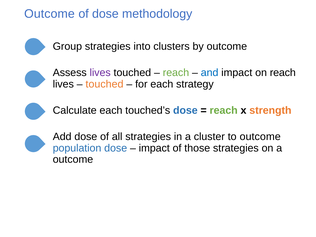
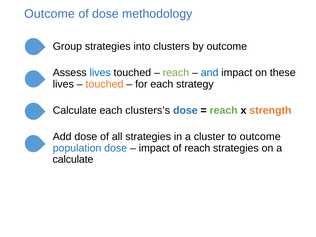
lives colour: purple -> blue (100, 73)
on reach: reach -> these (283, 73)
touched’s: touched’s -> clusters’s (148, 110)
of those: those -> reach (197, 148)
outcome: outcome -> calculate (73, 159)
